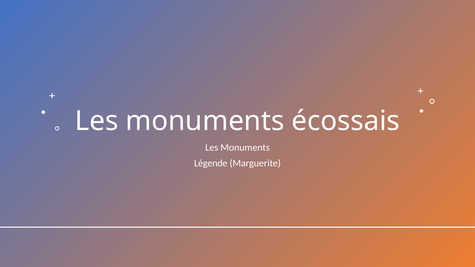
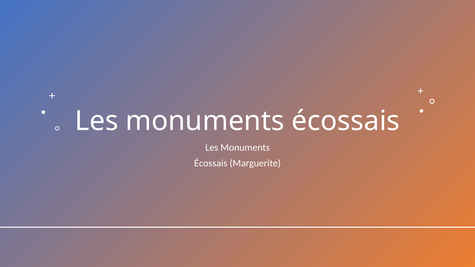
Légende: Légende -> Écossais (211, 163)
